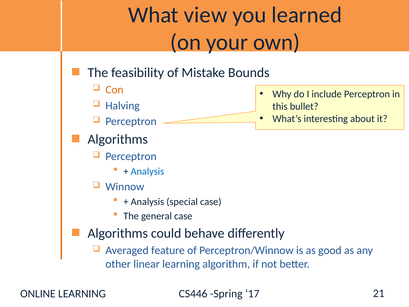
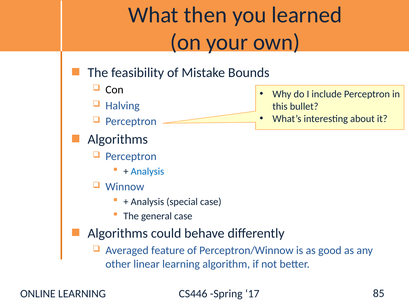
view: view -> then (205, 15)
Con colour: orange -> black (114, 90)
21: 21 -> 85 (379, 293)
